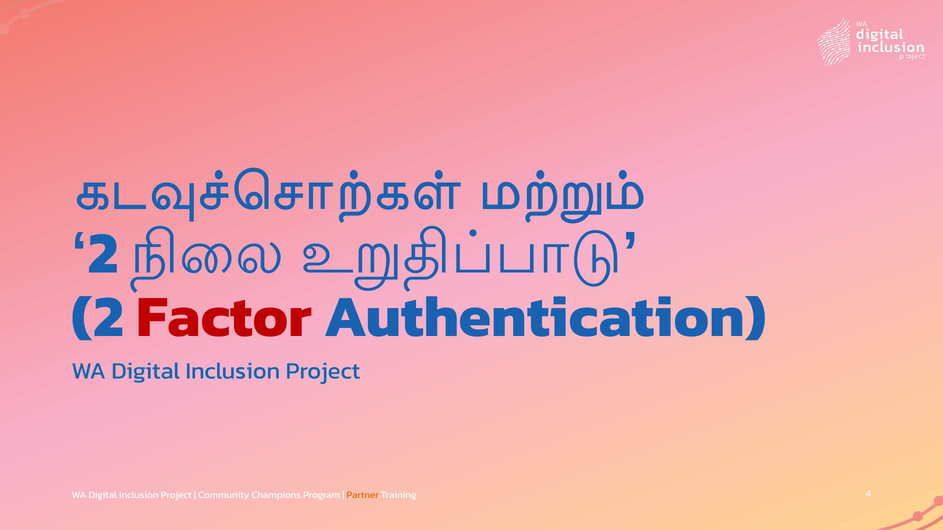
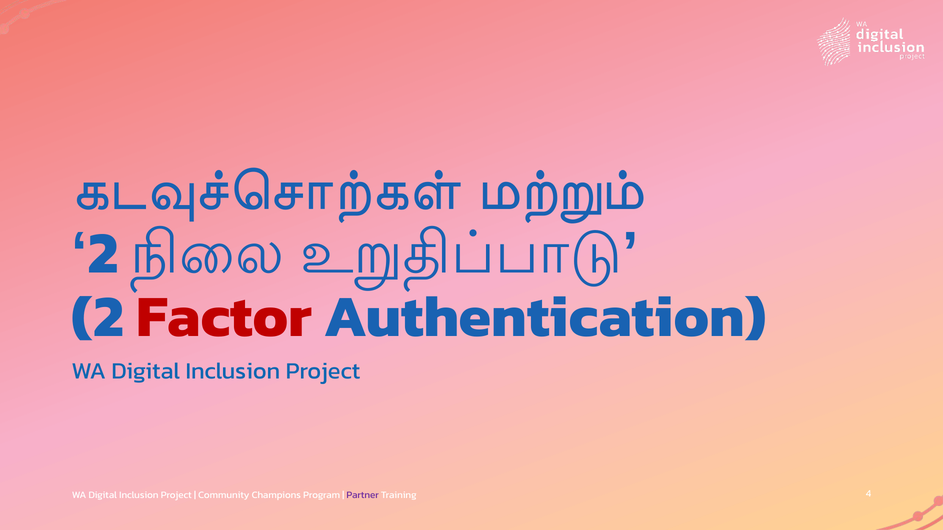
Partner colour: orange -> purple (363, 495)
